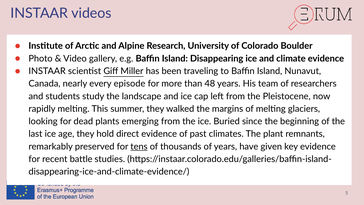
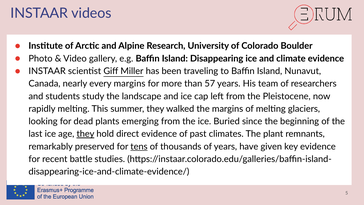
every episode: episode -> margins (130, 84)
48: 48 -> 57 (210, 84)
they underline: none -> present (85, 134)
